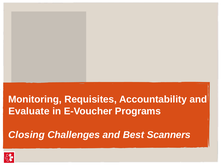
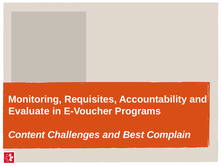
Closing: Closing -> Content (27, 135)
Scanners: Scanners -> Complain (169, 135)
